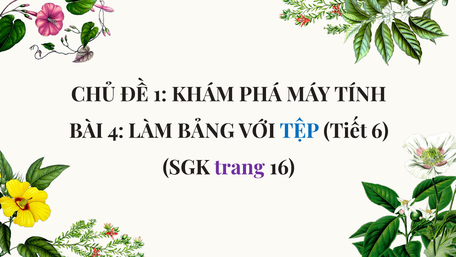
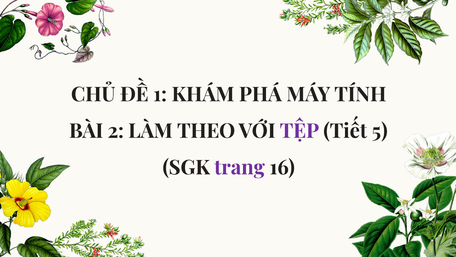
4: 4 -> 2 (116, 131)
BẢNG: BẢNG -> THEO (206, 131)
TỆP colour: blue -> purple (299, 131)
6: 6 -> 5 (380, 131)
